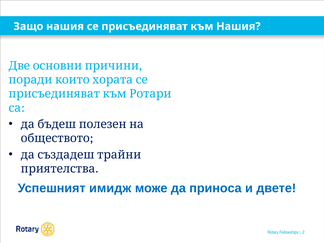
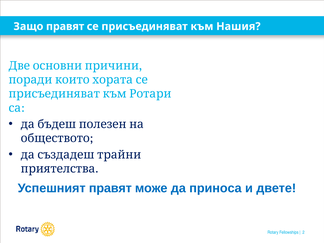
Защо нашия: нашия -> правят (65, 26)
Успешният имидж: имидж -> правят (110, 188)
